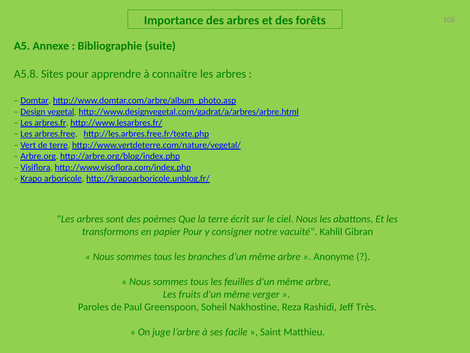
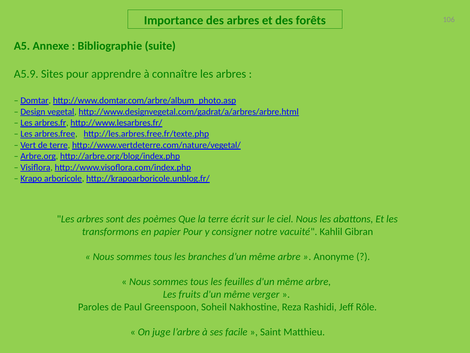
A5.8: A5.8 -> A5.9 (26, 74)
Très: Très -> Rôle (366, 307)
